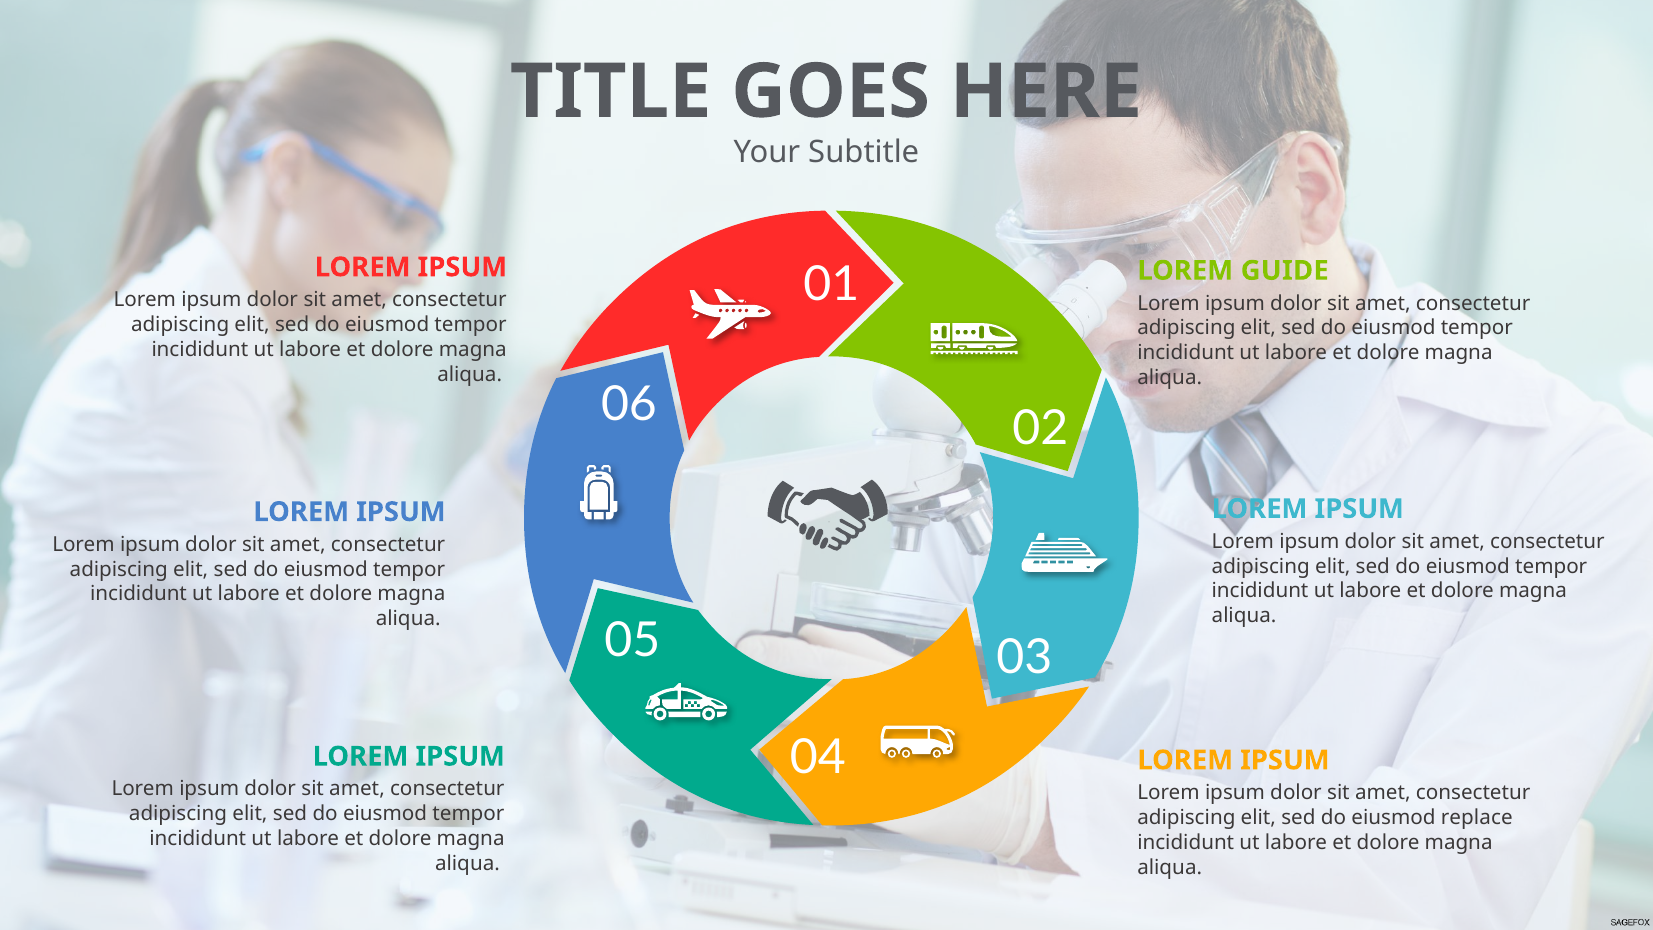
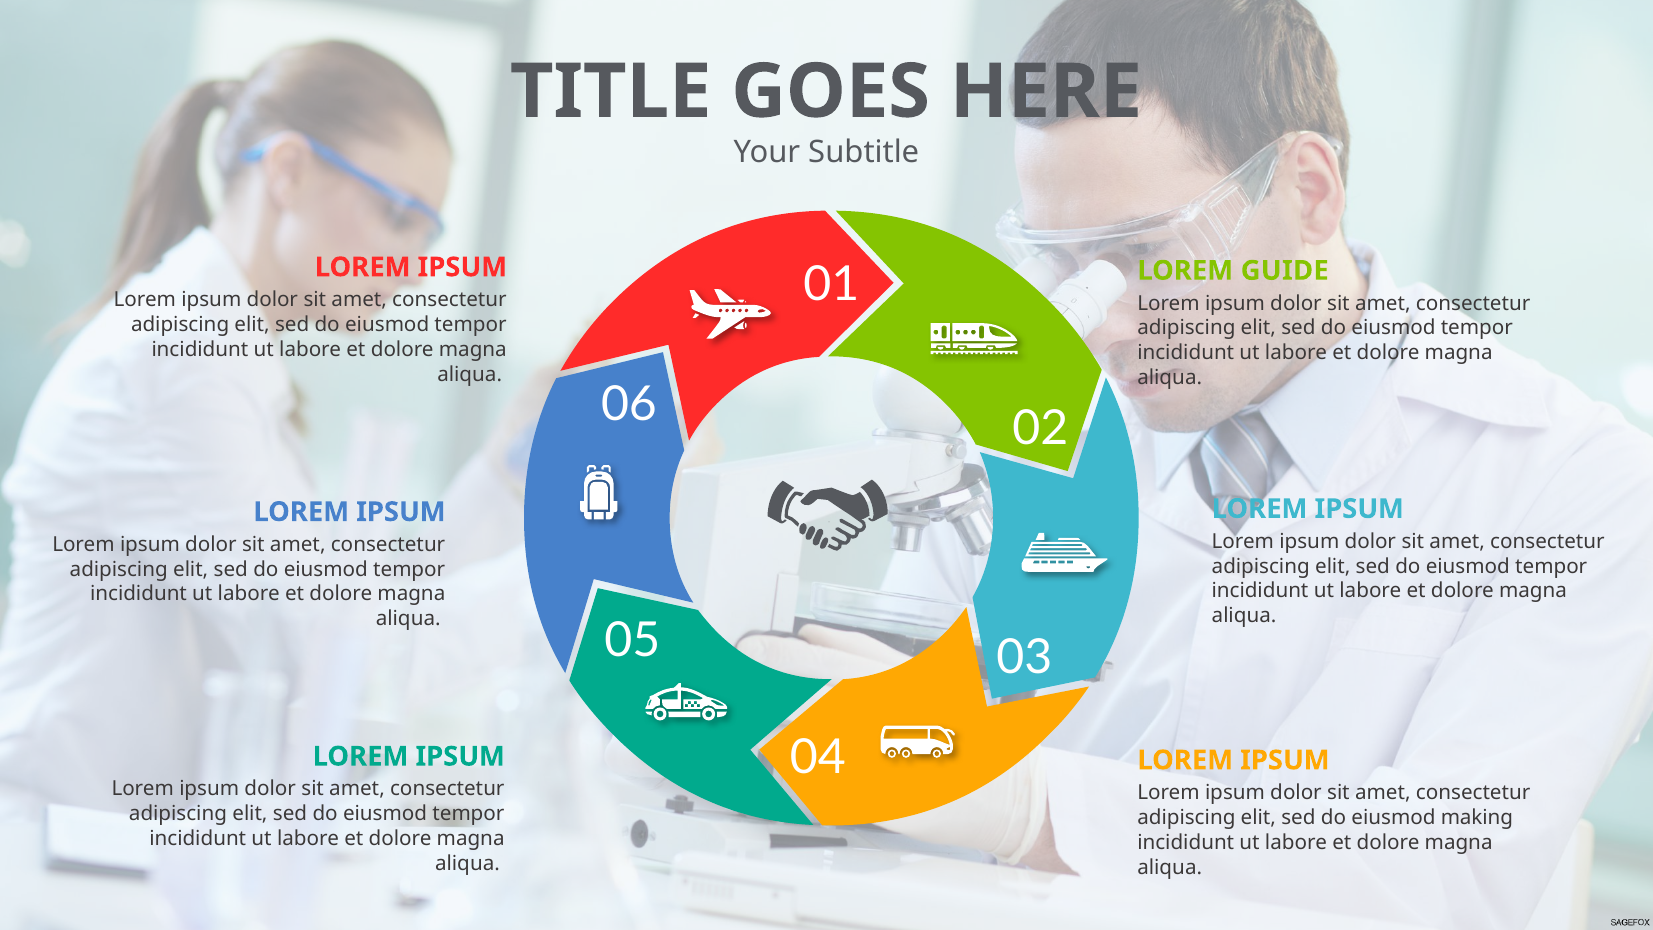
replace: replace -> making (1477, 817)
